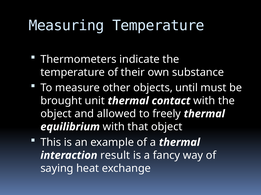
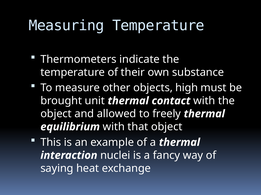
until: until -> high (187, 88)
result: result -> nuclei (115, 156)
